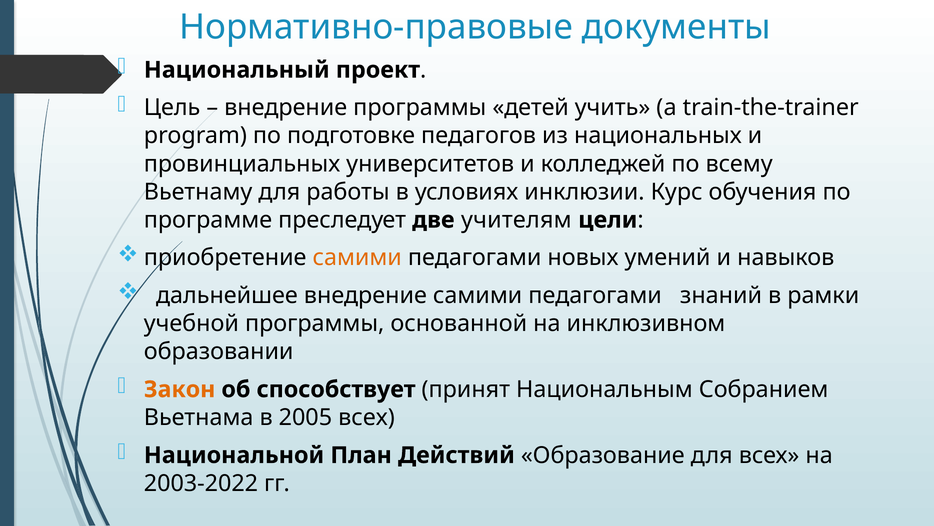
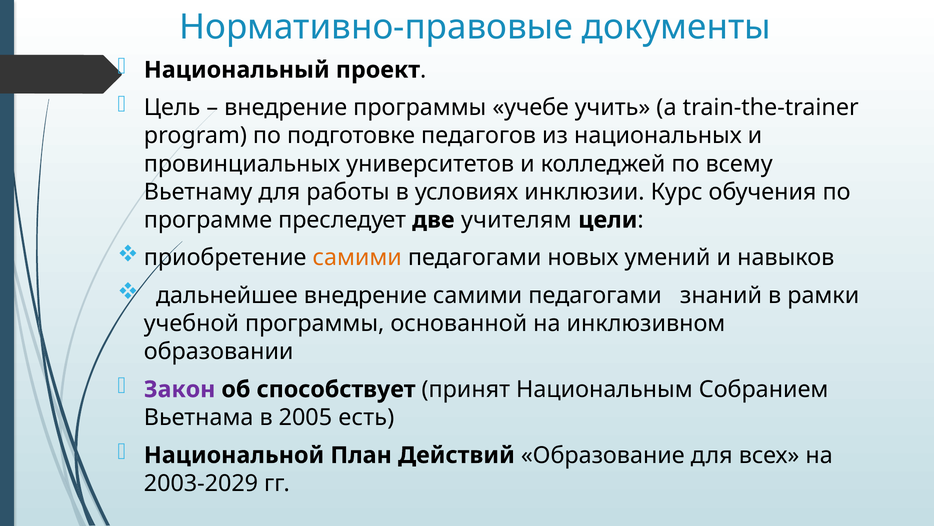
детей: детей -> учебе (531, 108)
Закон colour: orange -> purple (180, 389)
2005 всех: всех -> есть (366, 417)
2003-2022: 2003-2022 -> 2003-2029 (201, 483)
